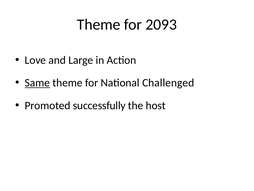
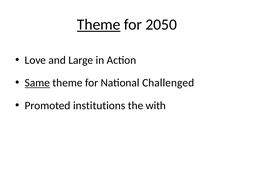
Theme underline: none -> present (99, 25)
2093: 2093 -> 2050 (161, 25)
successfully: successfully -> institutions (99, 105)
host: host -> with (156, 105)
